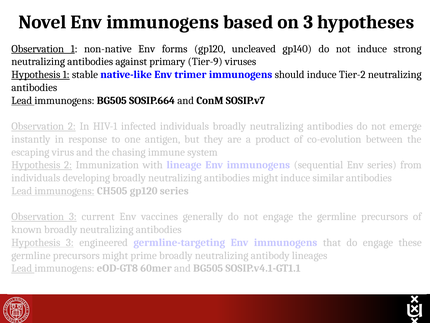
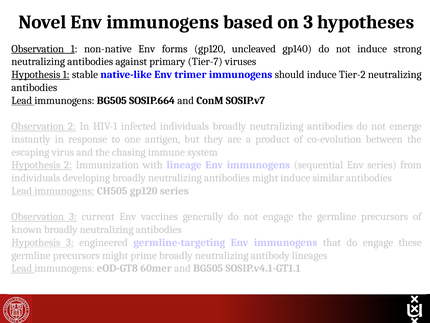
Tier-9: Tier-9 -> Tier-7 (205, 62)
